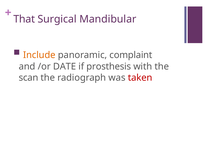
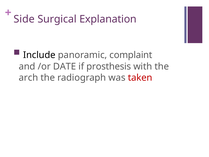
That: That -> Side (24, 19)
Mandibular: Mandibular -> Explanation (108, 19)
Include colour: orange -> black (39, 55)
scan: scan -> arch (28, 78)
